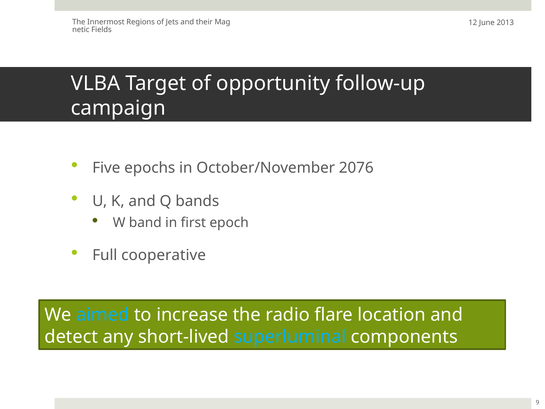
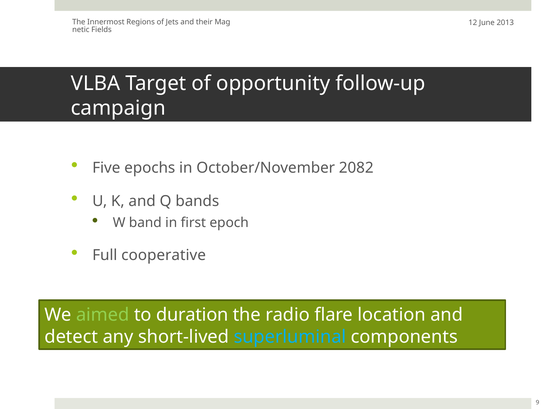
2076: 2076 -> 2082 (356, 168)
aimed colour: light blue -> light green (103, 315)
increase: increase -> duration (192, 315)
